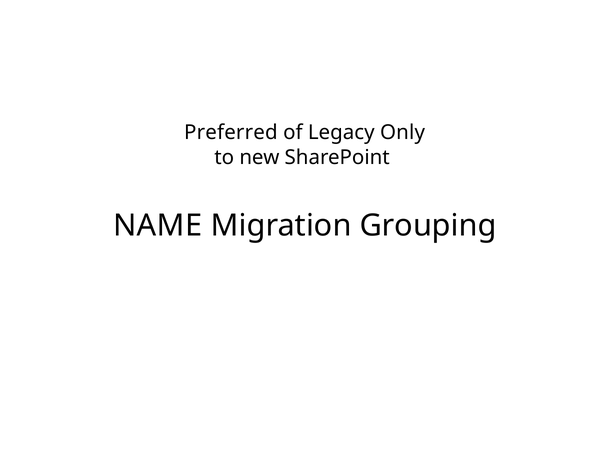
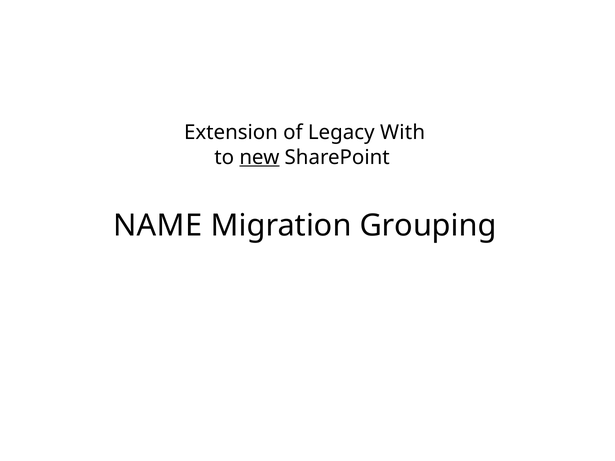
Preferred: Preferred -> Extension (231, 133)
Only: Only -> With (403, 133)
new underline: none -> present (259, 157)
